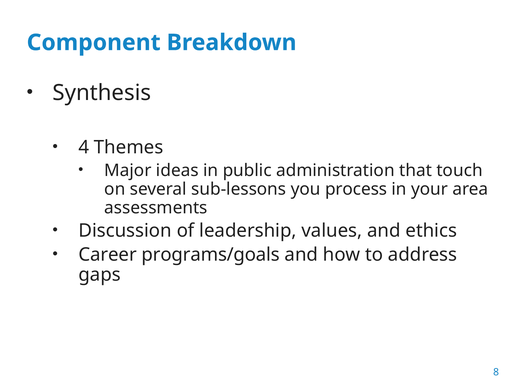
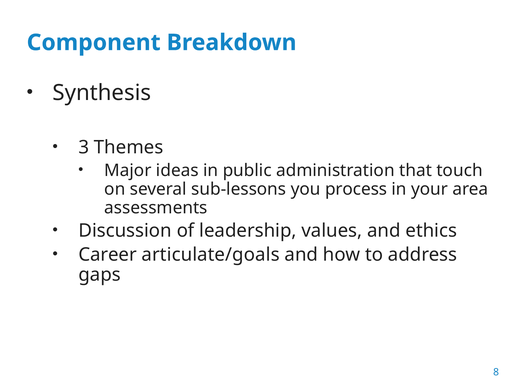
4: 4 -> 3 (84, 147)
programs/goals: programs/goals -> articulate/goals (211, 254)
